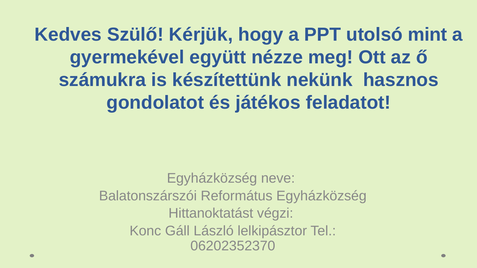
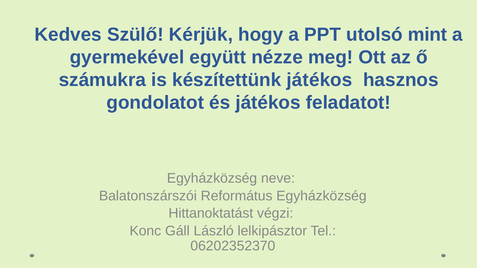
készítettünk nekünk: nekünk -> játékos (320, 80)
